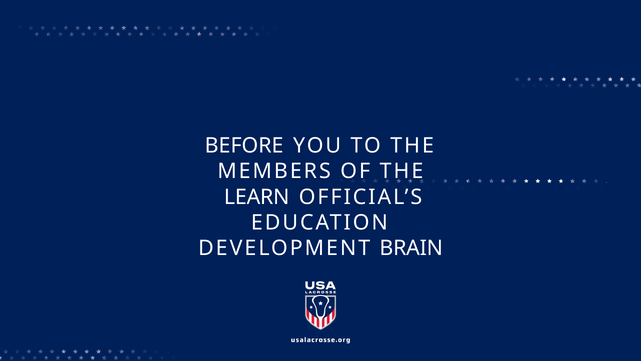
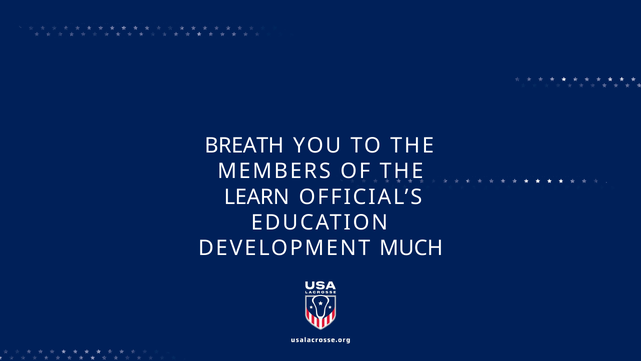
BEFORE: BEFORE -> BREATH (244, 145)
BRAIN: BRAIN -> MUCH (411, 248)
